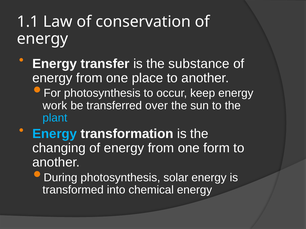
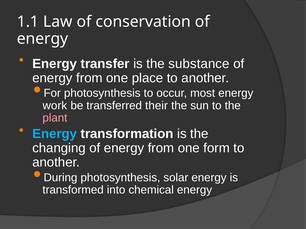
keep: keep -> most (203, 93)
over: over -> their (156, 106)
plant colour: light blue -> pink (55, 118)
